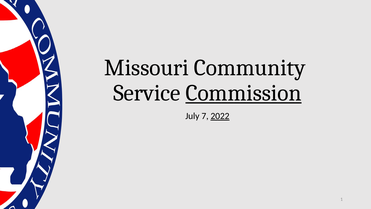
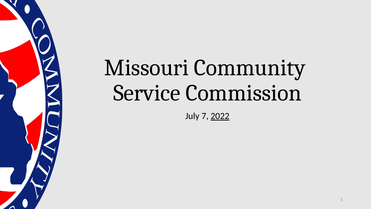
Commission underline: present -> none (243, 93)
